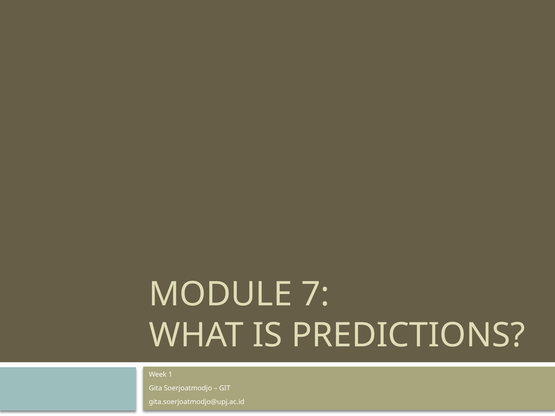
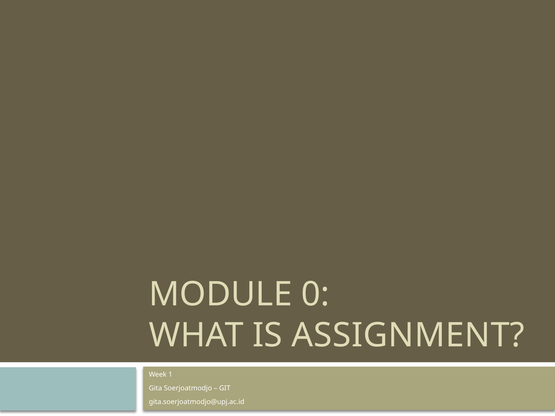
7: 7 -> 0 (315, 295)
PREDICTIONS: PREDICTIONS -> ASSIGNMENT (408, 335)
